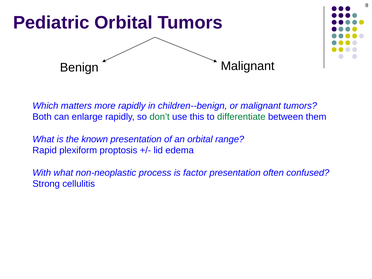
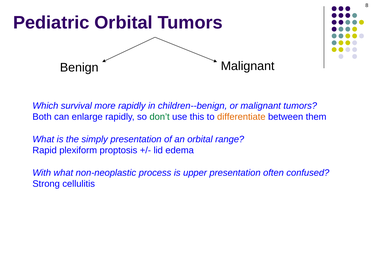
matters: matters -> survival (76, 106)
differentiate colour: green -> orange (241, 117)
known: known -> simply (95, 139)
factor: factor -> upper (195, 173)
